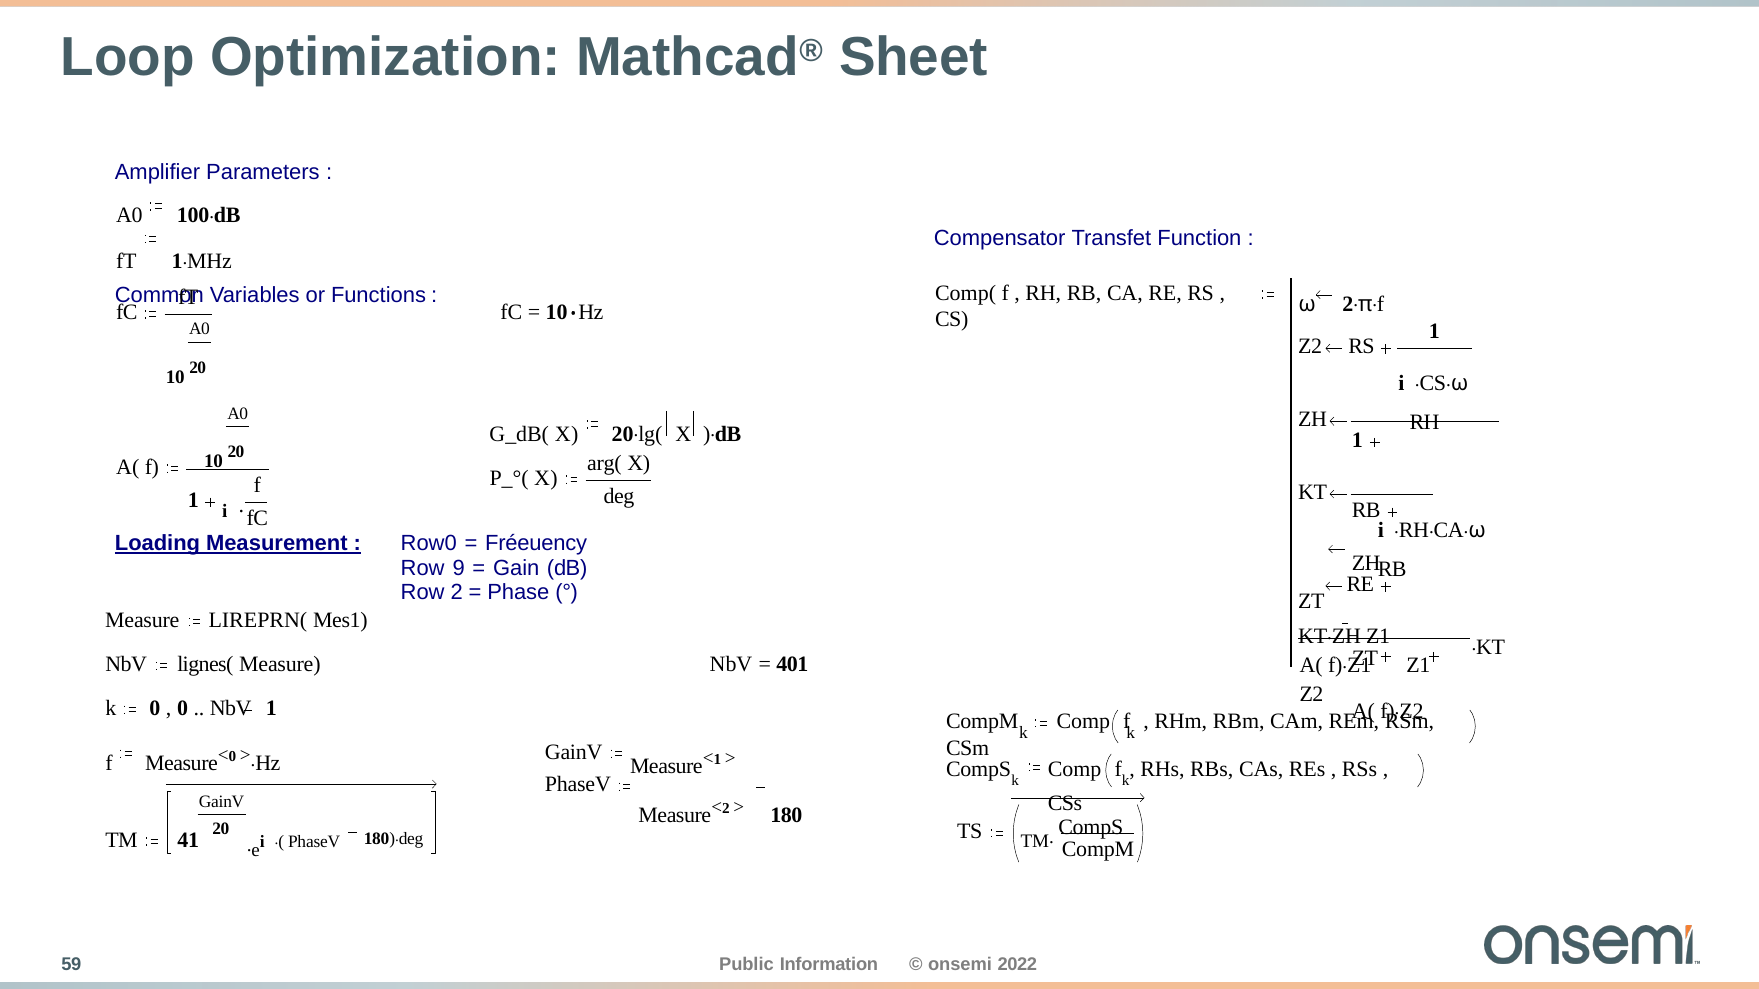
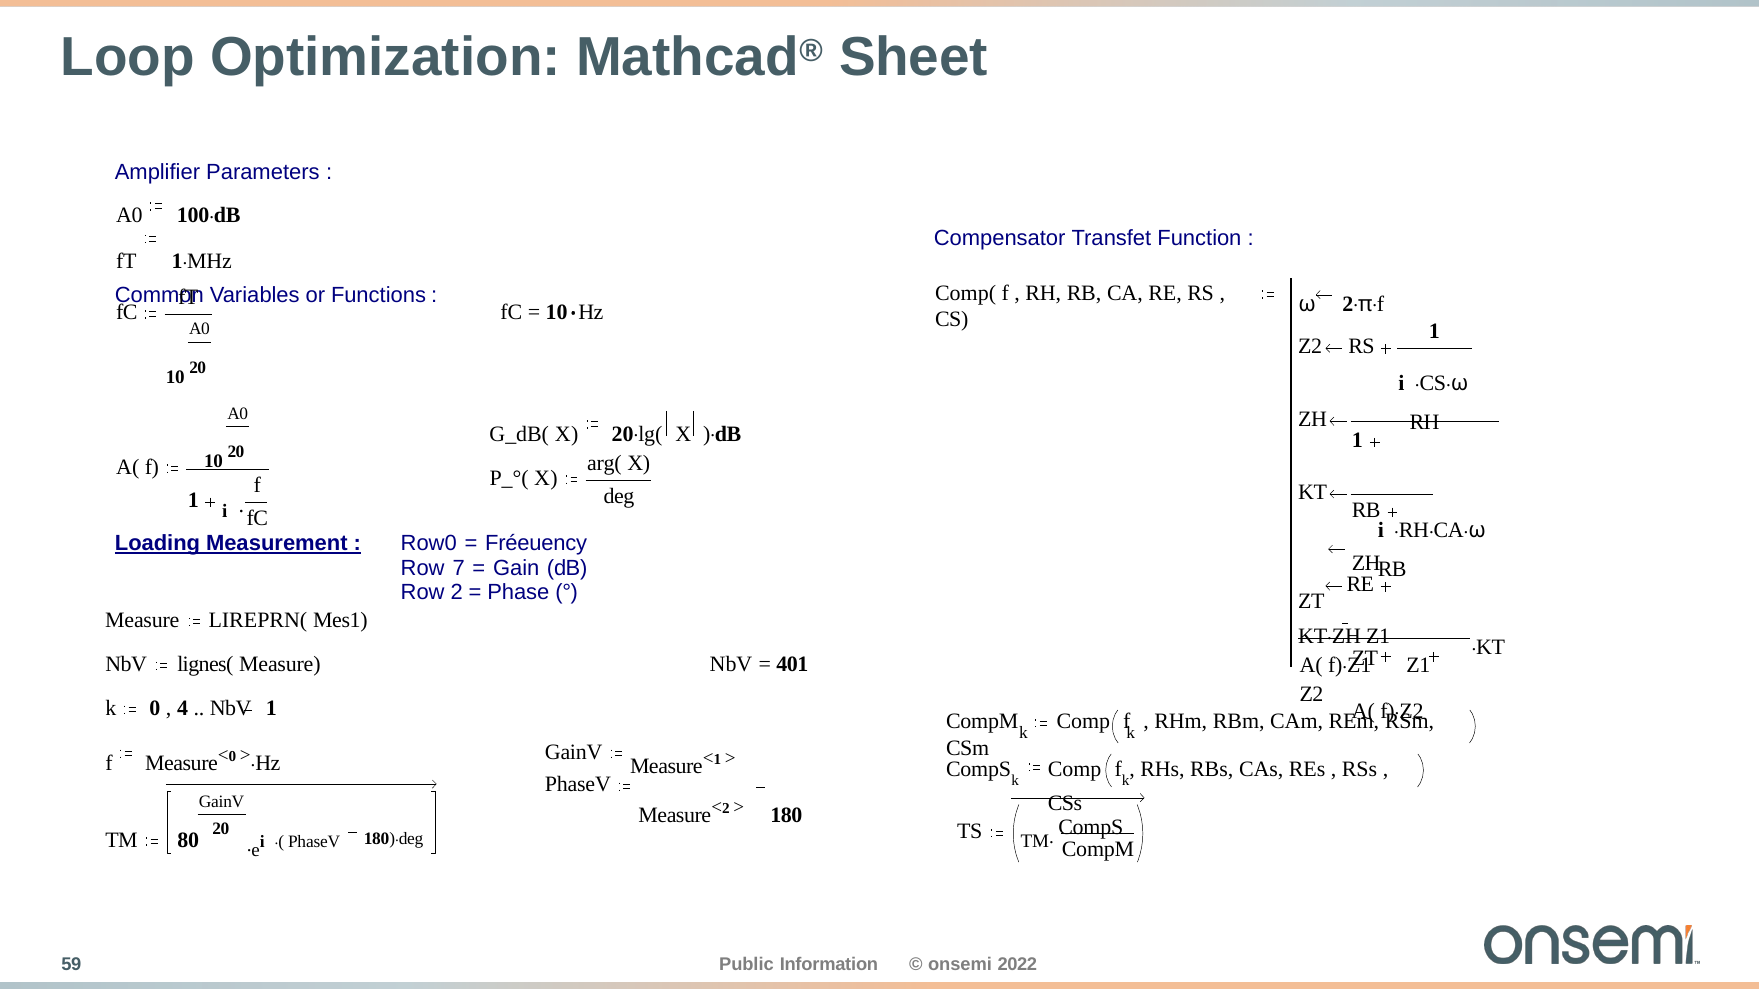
9: 9 -> 7 (459, 568)
0: 0 -> 4 (182, 708)
41: 41 -> 80 (188, 840)
